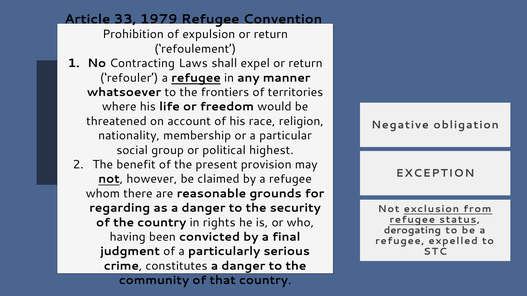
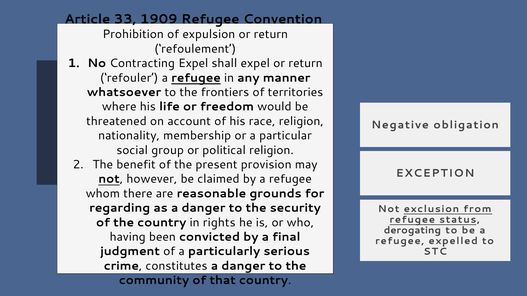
1979: 1979 -> 1909 (159, 19)
Contracting Laws: Laws -> Expel (193, 63)
political highest: highest -> religion (271, 150)
